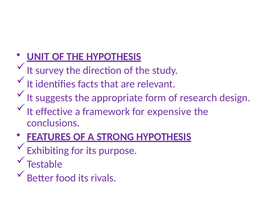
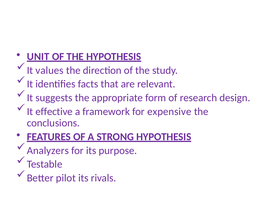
survey: survey -> values (50, 70)
Exhibiting: Exhibiting -> Analyzers (48, 151)
food: food -> pilot (66, 178)
